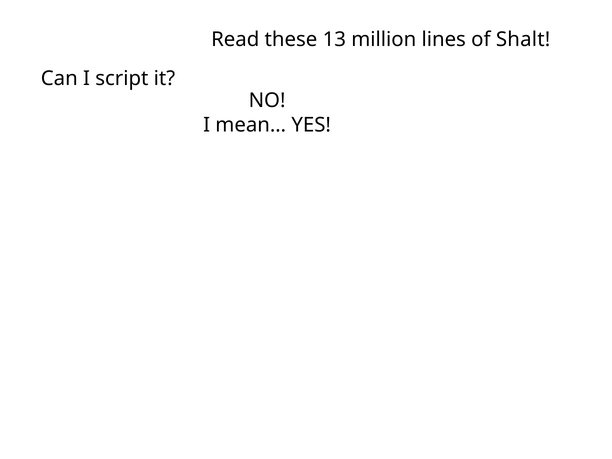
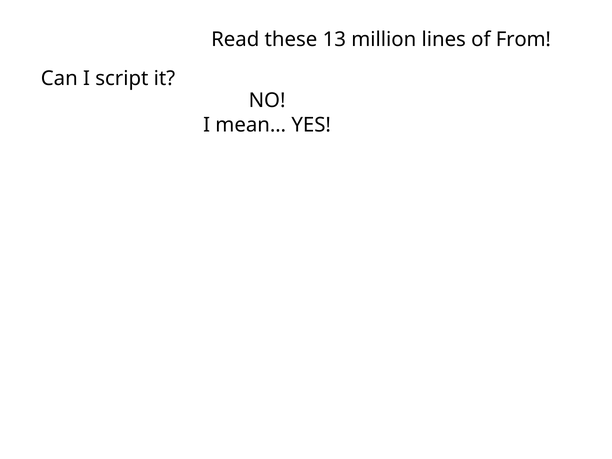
Shalt: Shalt -> From (523, 40)
